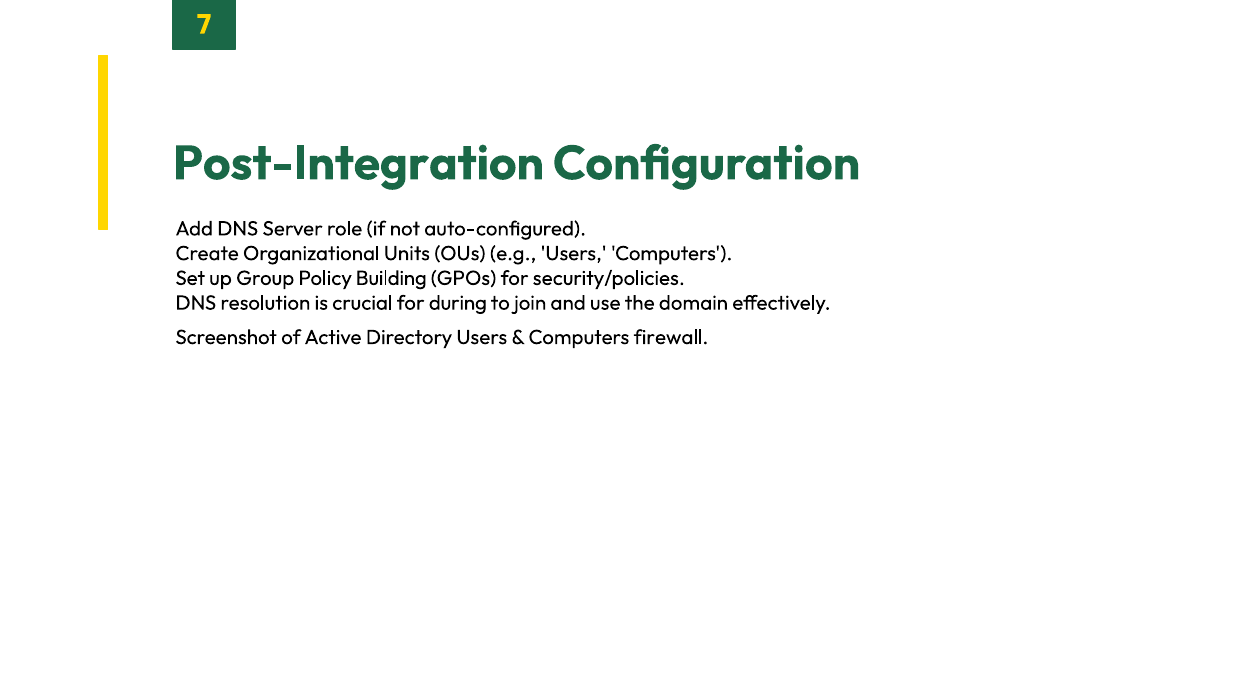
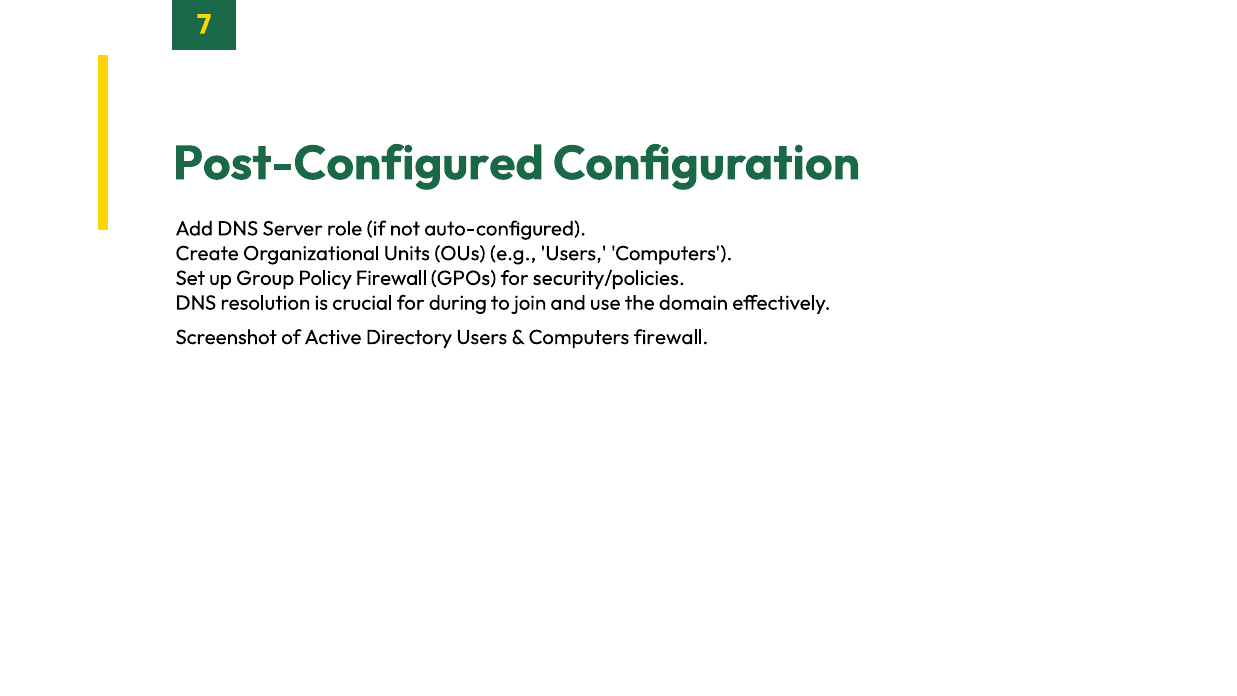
Post-Integration: Post-Integration -> Post-Configured (358, 163)
Policy Building: Building -> Firewall (391, 278)
